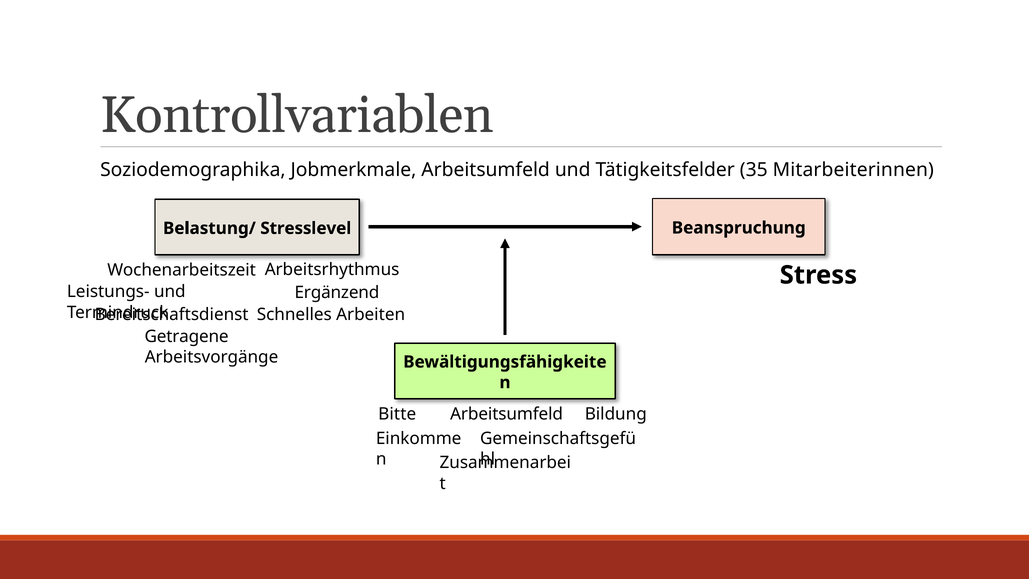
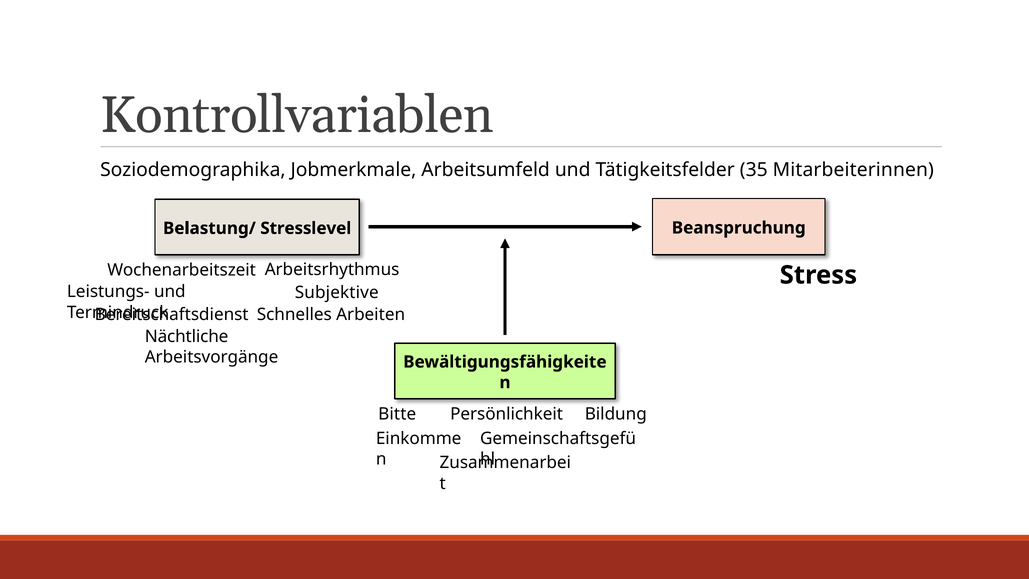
Ergänzend: Ergänzend -> Subjektive (337, 292)
Getragene: Getragene -> Nächtliche (187, 337)
Arbeitsumfeld: Arbeitsumfeld -> Persönlichkeit (507, 414)
